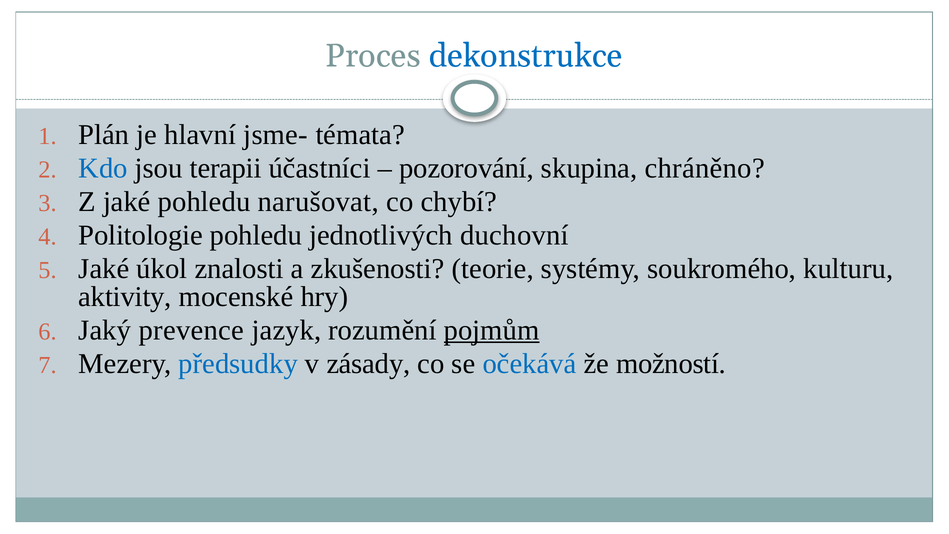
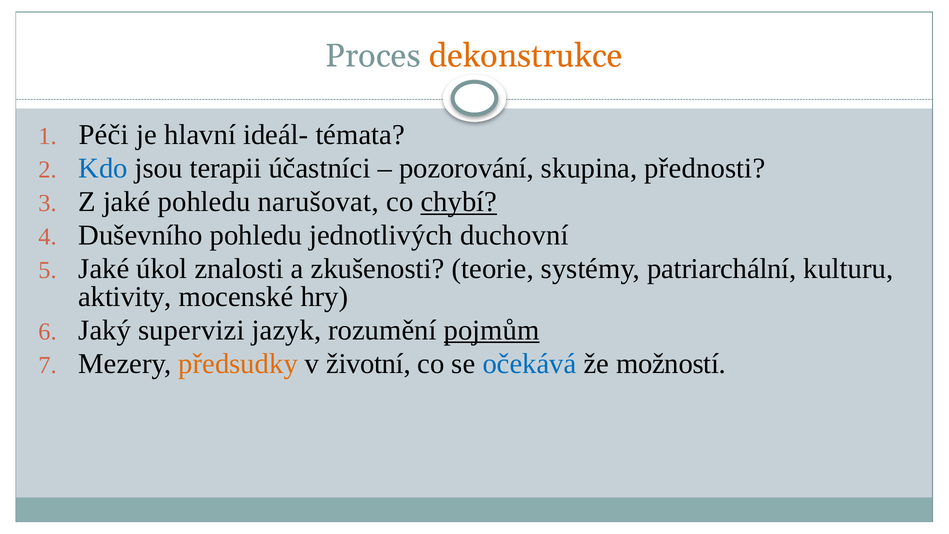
dekonstrukce colour: blue -> orange (526, 56)
Plán: Plán -> Péči (104, 135)
jsme-: jsme- -> ideál- (276, 135)
chráněno: chráněno -> přednosti (705, 168)
chybí underline: none -> present (459, 202)
Politologie: Politologie -> Duševního (140, 235)
soukromého: soukromého -> patriarchální (722, 269)
prevence: prevence -> supervizi (191, 330)
předsudky colour: blue -> orange (238, 363)
zásady: zásady -> životní (368, 363)
